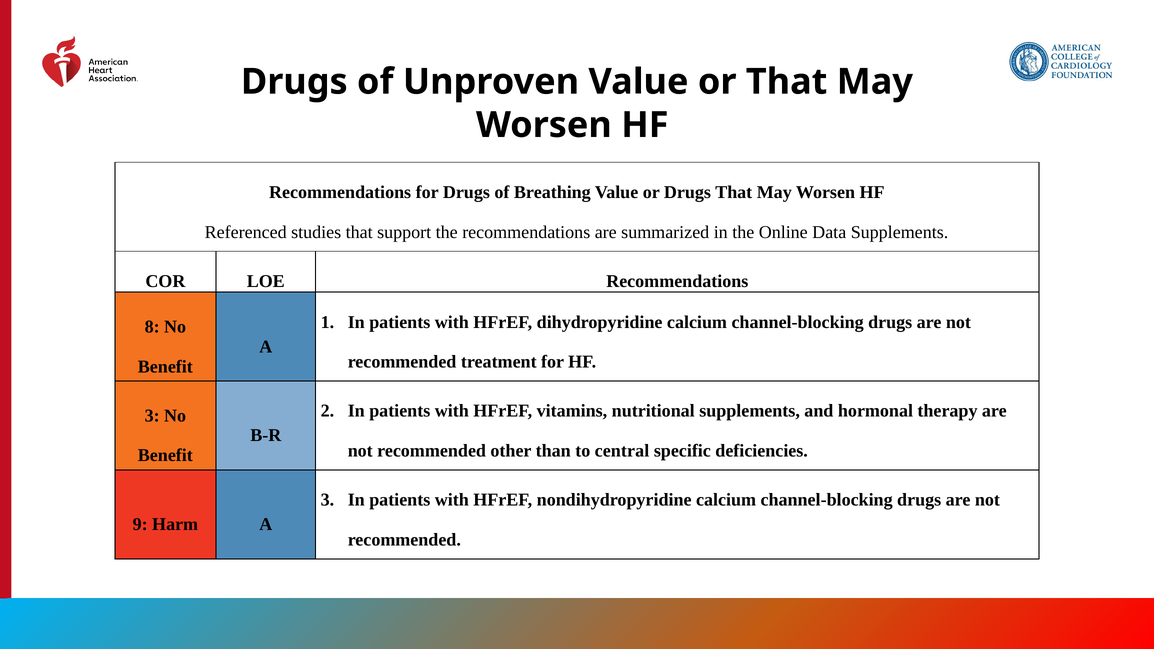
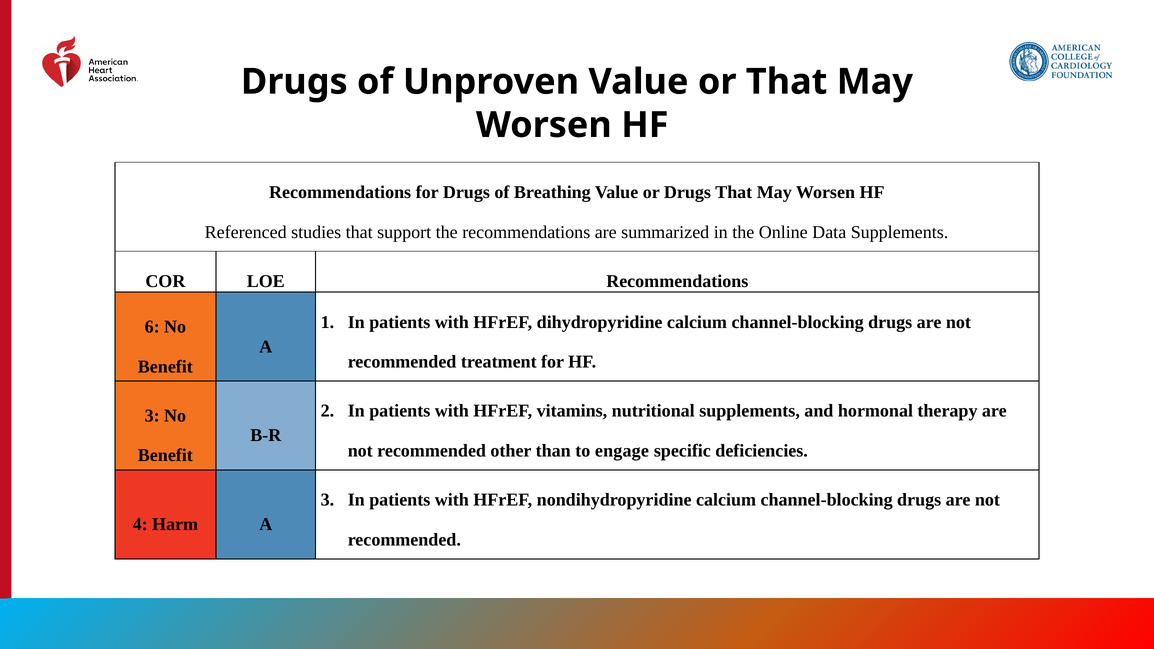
8: 8 -> 6 (152, 327)
central: central -> engage (622, 451)
9: 9 -> 4 (140, 525)
